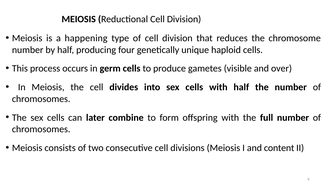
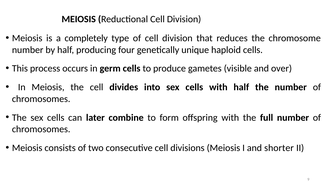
happening: happening -> completely (86, 38)
content: content -> shorter (279, 148)
